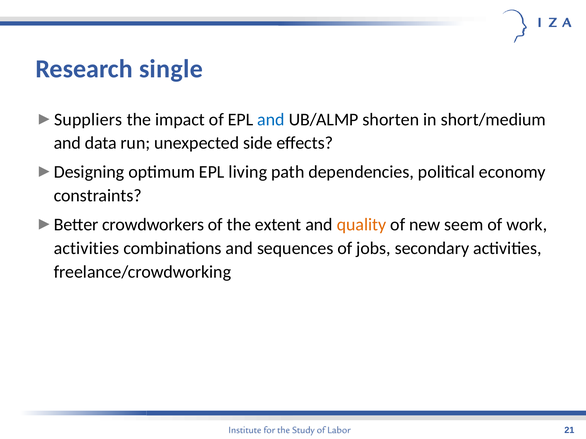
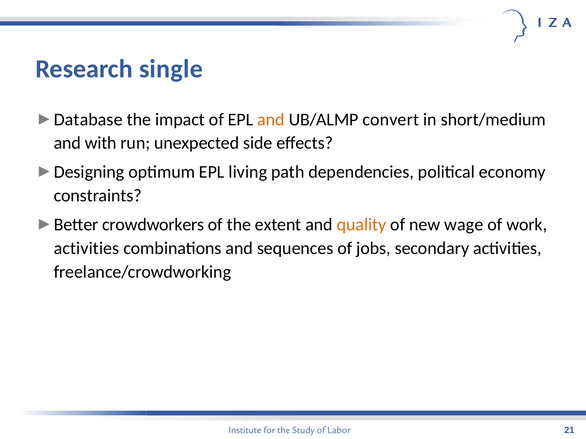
Suppliers: Suppliers -> Database (88, 120)
and colour: blue -> orange (271, 120)
shorten: shorten -> convert (391, 120)
data: data -> with (101, 143)
seem: seem -> wage (464, 225)
